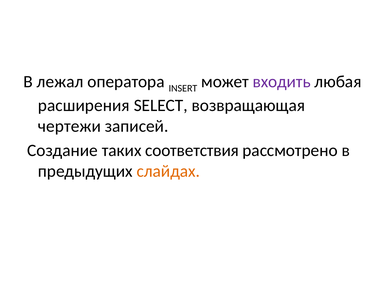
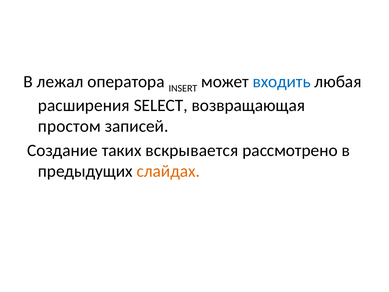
входить colour: purple -> blue (282, 82)
чертежи: чертежи -> простом (69, 126)
соответствия: соответствия -> вскрывается (192, 150)
